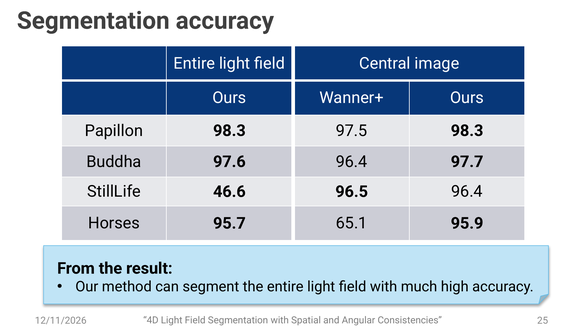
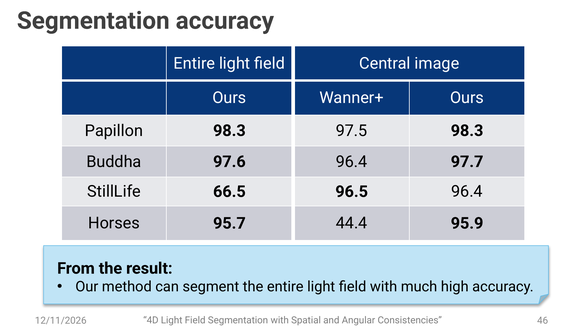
46.6: 46.6 -> 66.5 (229, 192)
65.1: 65.1 -> 44.4 (352, 223)
25: 25 -> 46 (543, 321)
